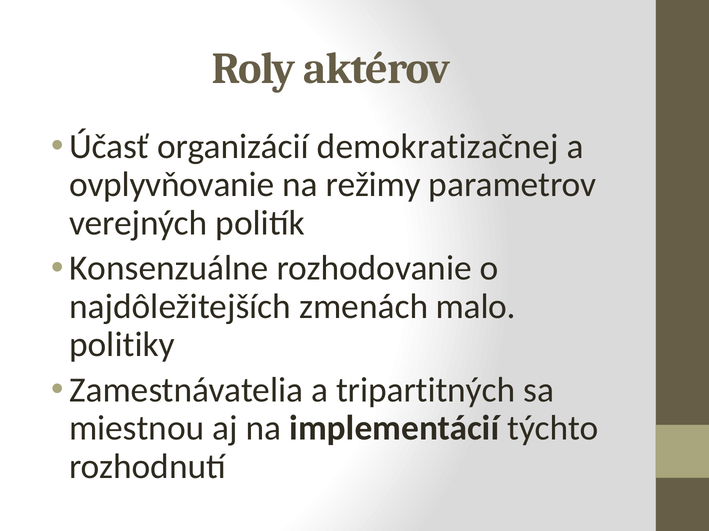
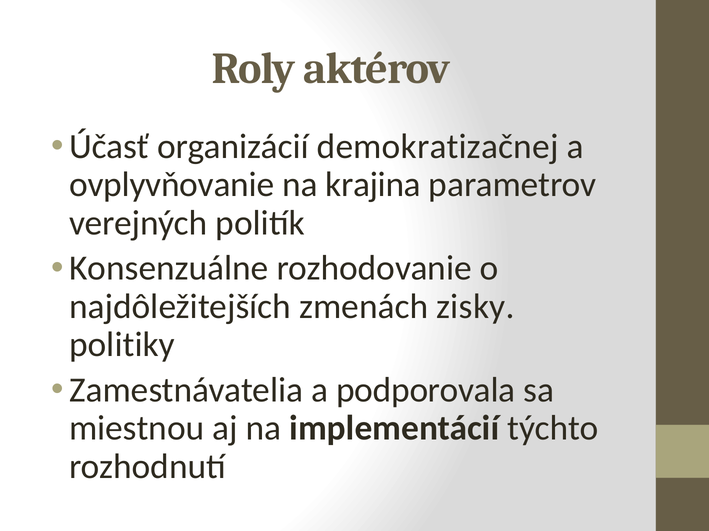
režimy: režimy -> krajina (373, 185)
malo: malo -> zisky (475, 307)
tripartitných: tripartitných -> podporovala (426, 391)
